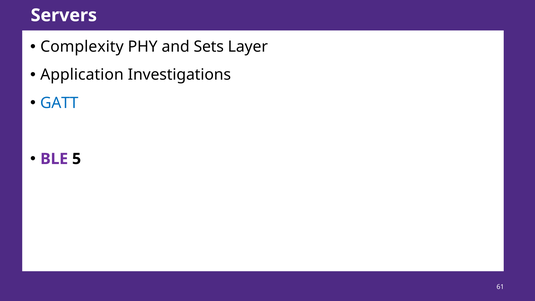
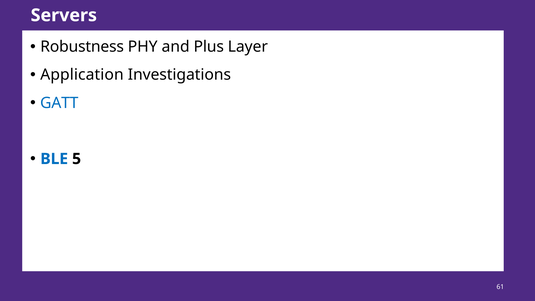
Complexity: Complexity -> Robustness (82, 47)
Sets: Sets -> Plus (209, 47)
BLE colour: purple -> blue (54, 159)
